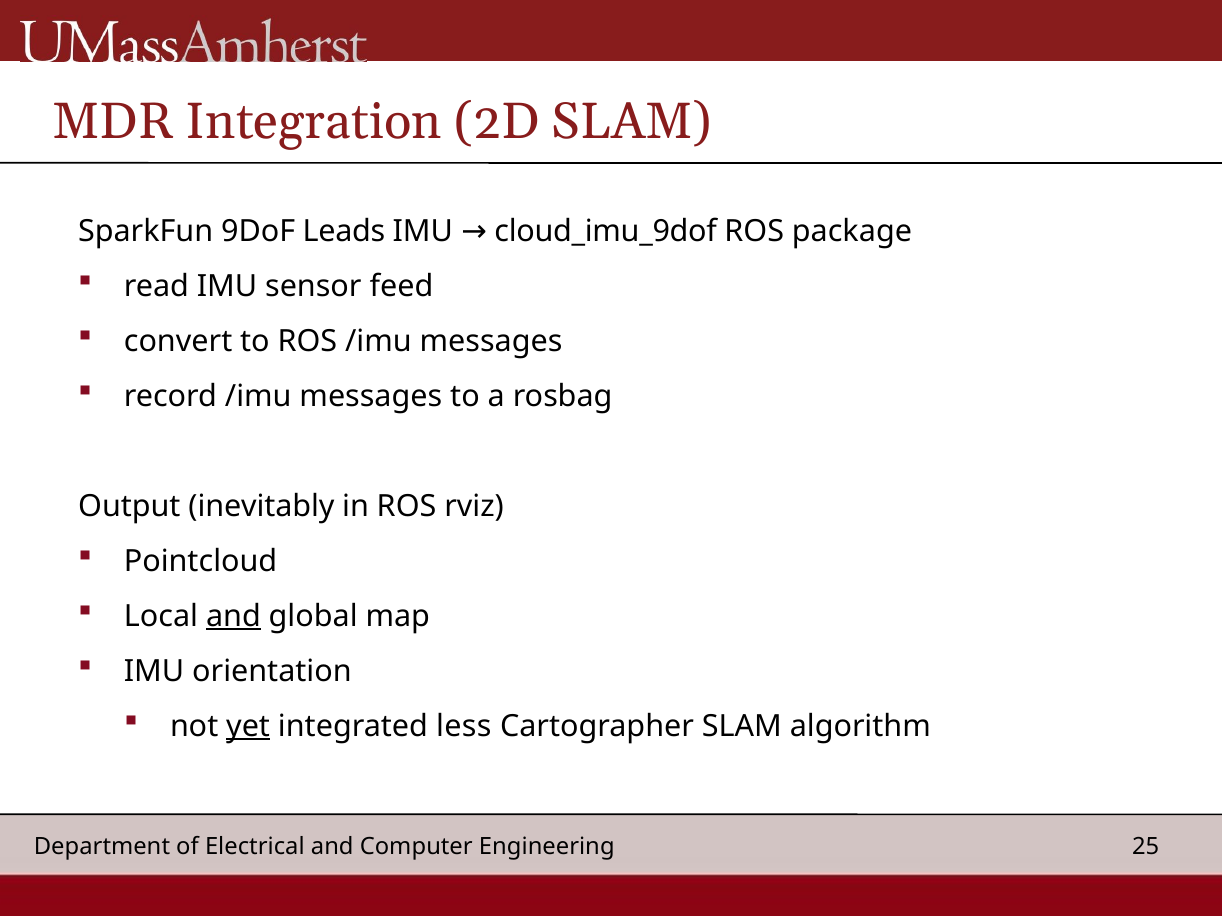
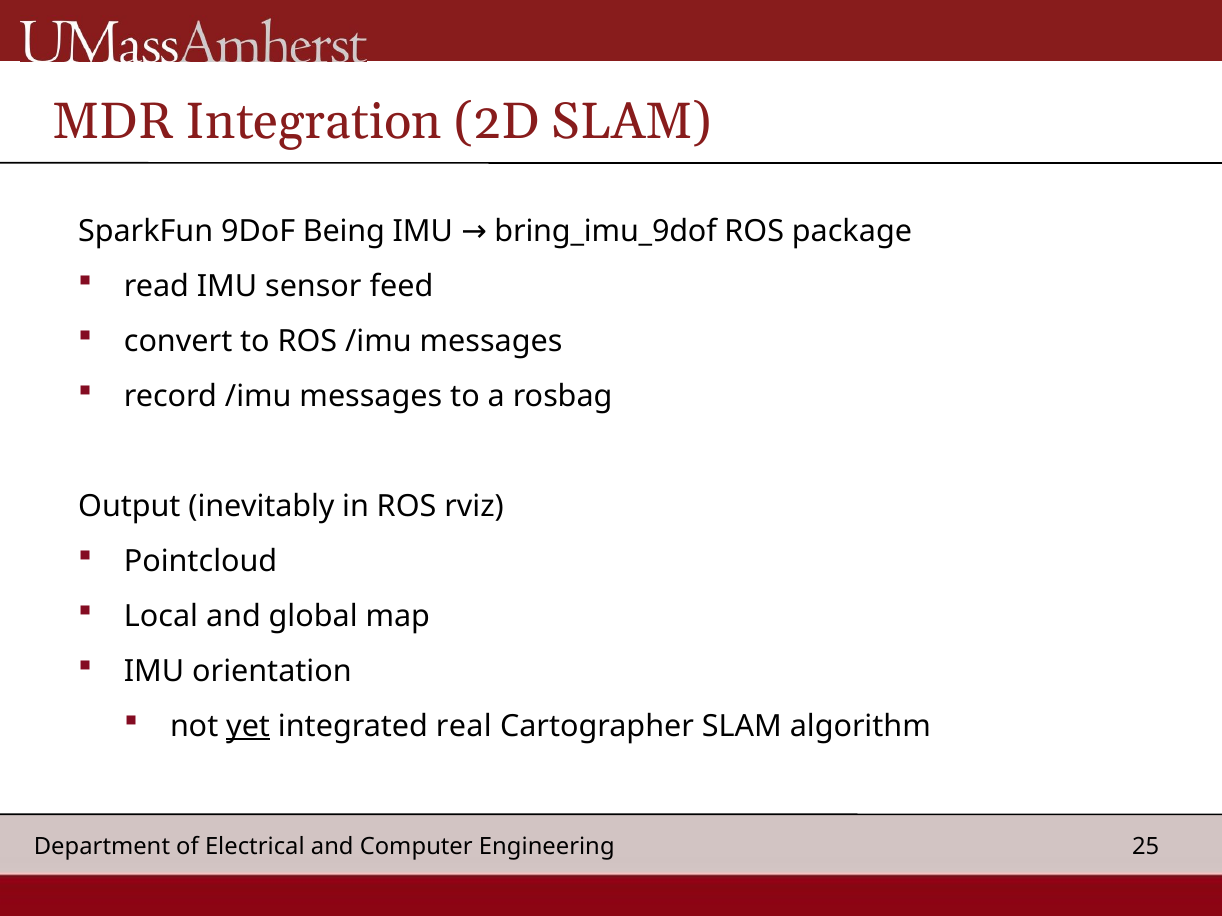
Leads: Leads -> Being (344, 231)
cloud_imu_9dof: cloud_imu_9dof -> bring_imu_9dof (606, 231)
and underline: present -> none (233, 616)
less: less -> real (464, 726)
